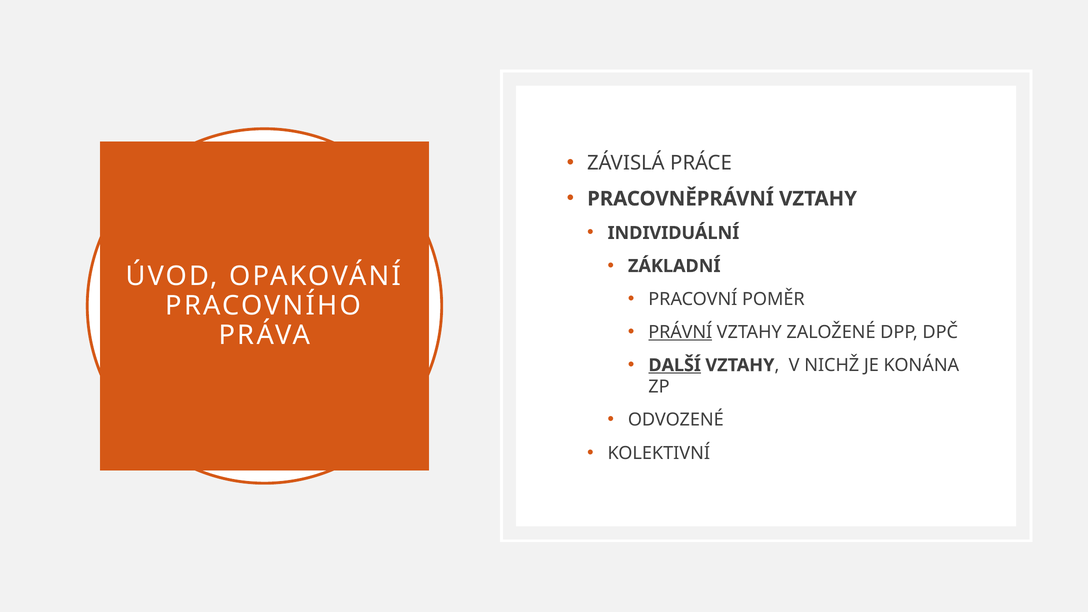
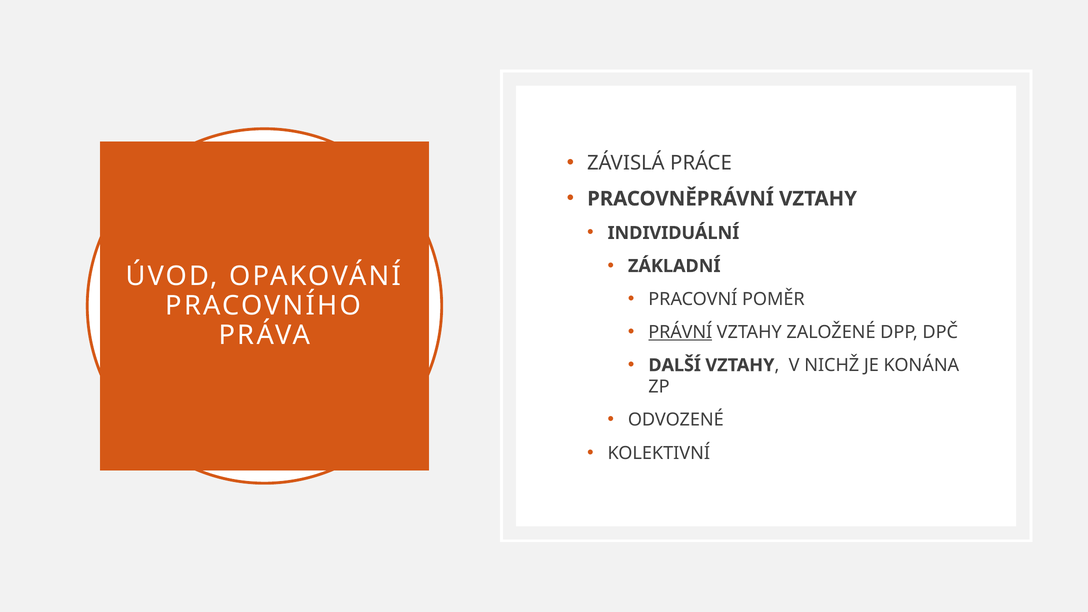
DALŠÍ underline: present -> none (675, 365)
